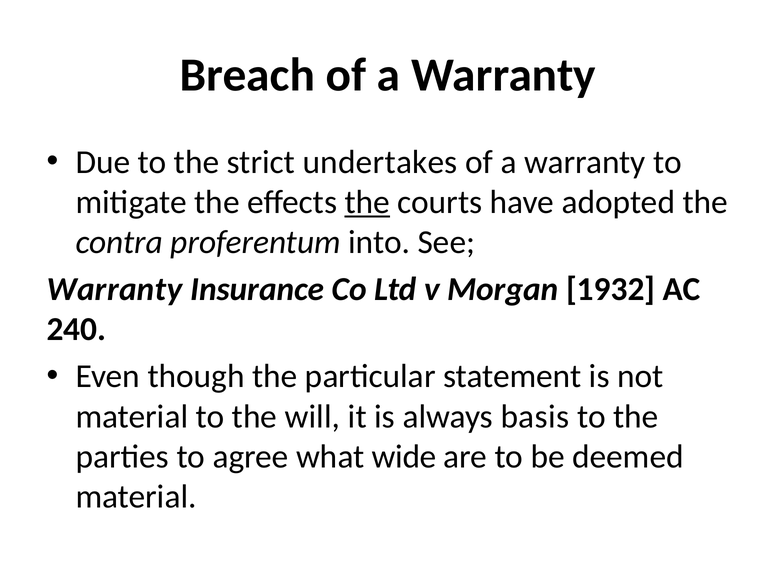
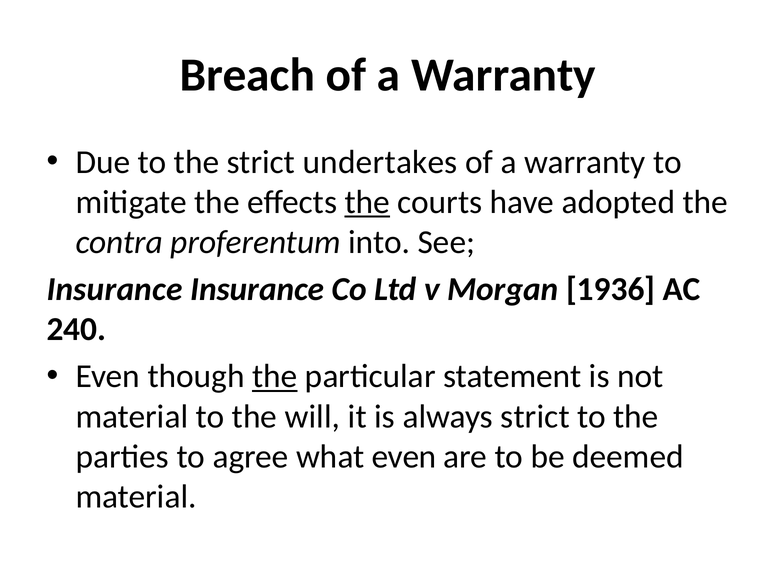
Warranty: Warranty -> Insurance (115, 289)
1932: 1932 -> 1936 (611, 289)
the underline: none -> present (275, 376)
always basis: basis -> strict (535, 417)
what wide: wide -> even (404, 457)
